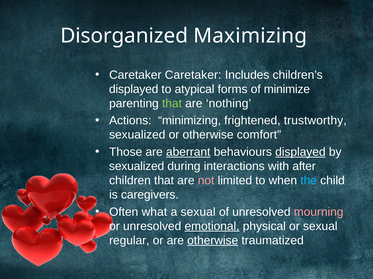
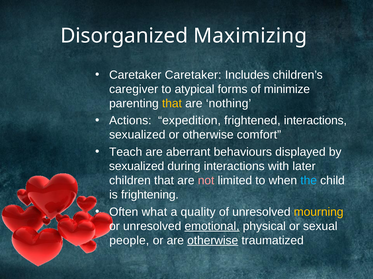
displayed: displayed -> caregiver (134, 89)
that colour: light green -> yellow (172, 104)
minimizing: minimizing -> expedition (189, 121)
frightened trustworthy: trustworthy -> interactions (315, 121)
Those: Those -> Teach (126, 152)
aberrant underline: present -> none (188, 152)
displayed underline: present -> none (300, 152)
after: after -> later (304, 167)
caregivers: caregivers -> frightening (150, 195)
a sexual: sexual -> quality (198, 212)
mourning colour: pink -> yellow (319, 212)
regular: regular -> people (129, 241)
